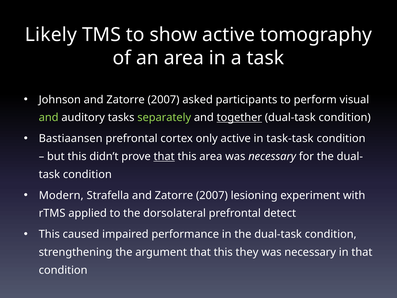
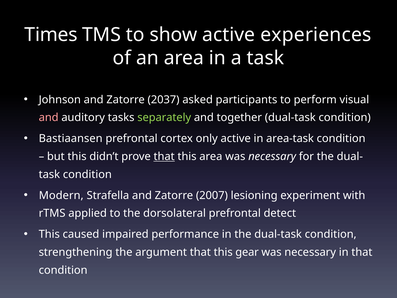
Likely: Likely -> Times (51, 35)
tomography: tomography -> experiences (316, 35)
Johnson and Zatorre 2007: 2007 -> 2037 (164, 100)
and colour: light green -> pink (49, 117)
together underline: present -> none (239, 117)
task-task: task-task -> area-task (290, 138)
they: they -> gear (247, 252)
